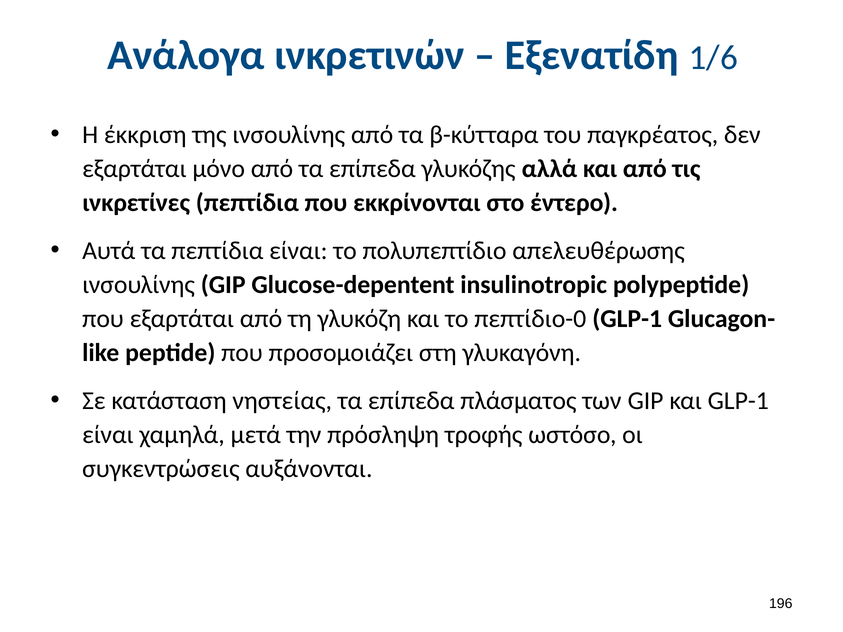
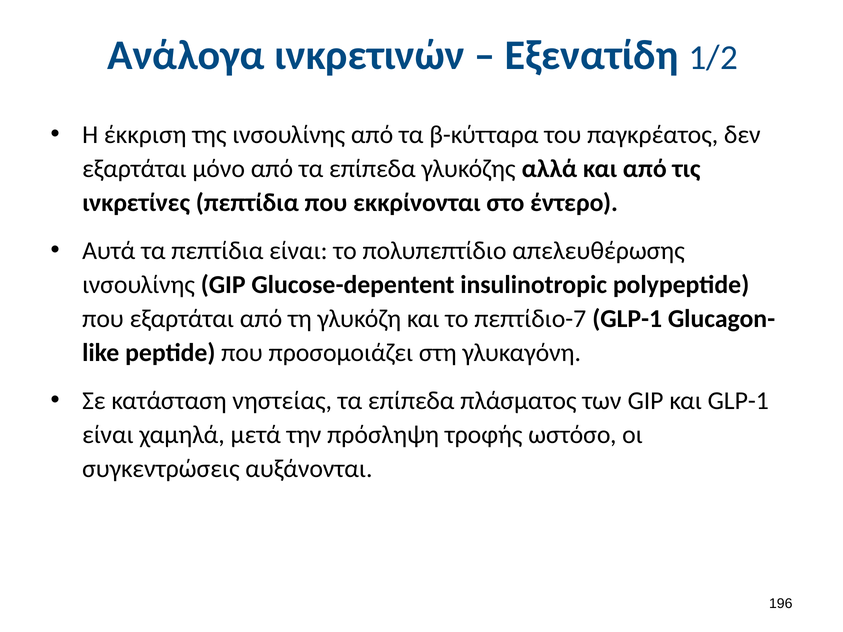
1/6: 1/6 -> 1/2 (713, 58)
πεπτίδιο-0: πεπτίδιο-0 -> πεπτίδιο-7 (530, 319)
